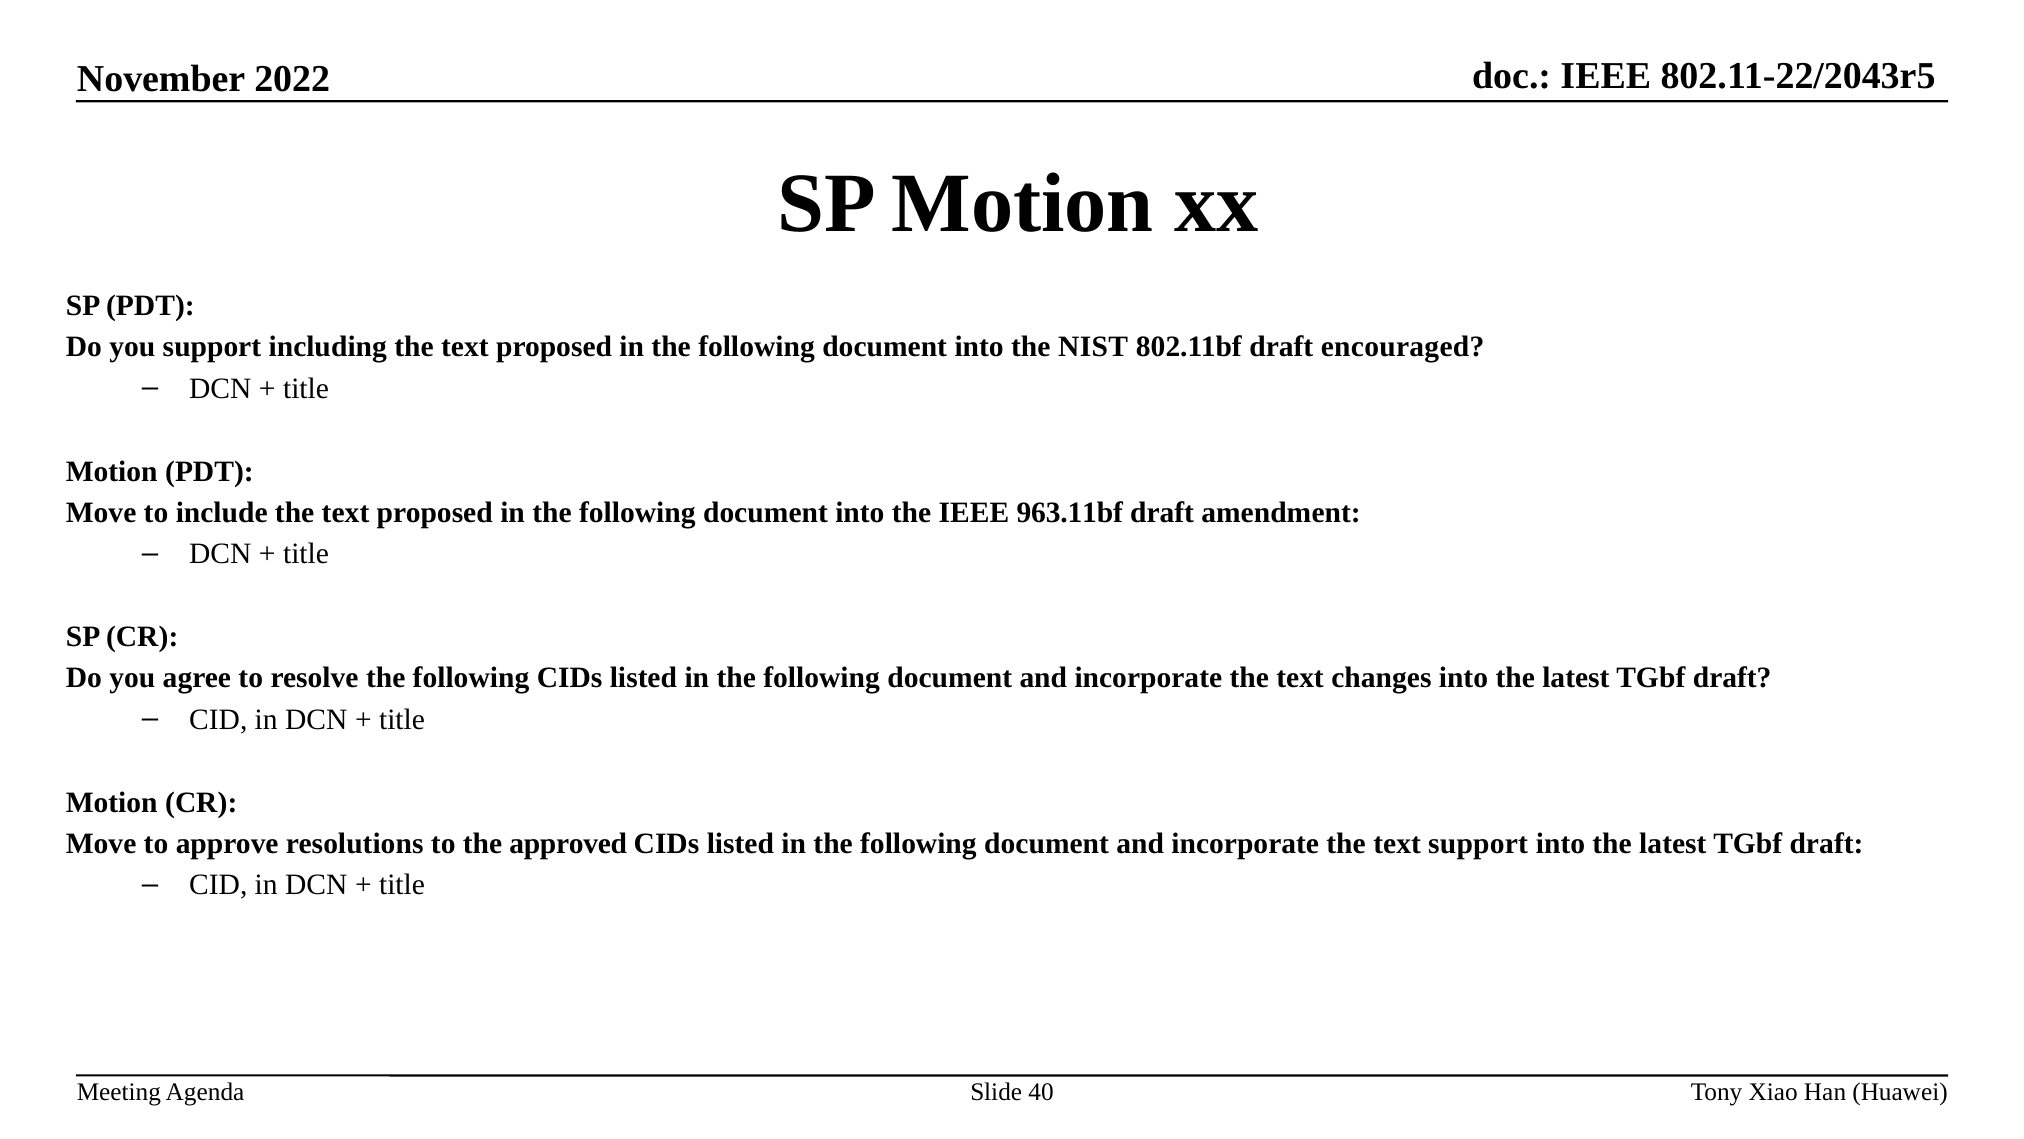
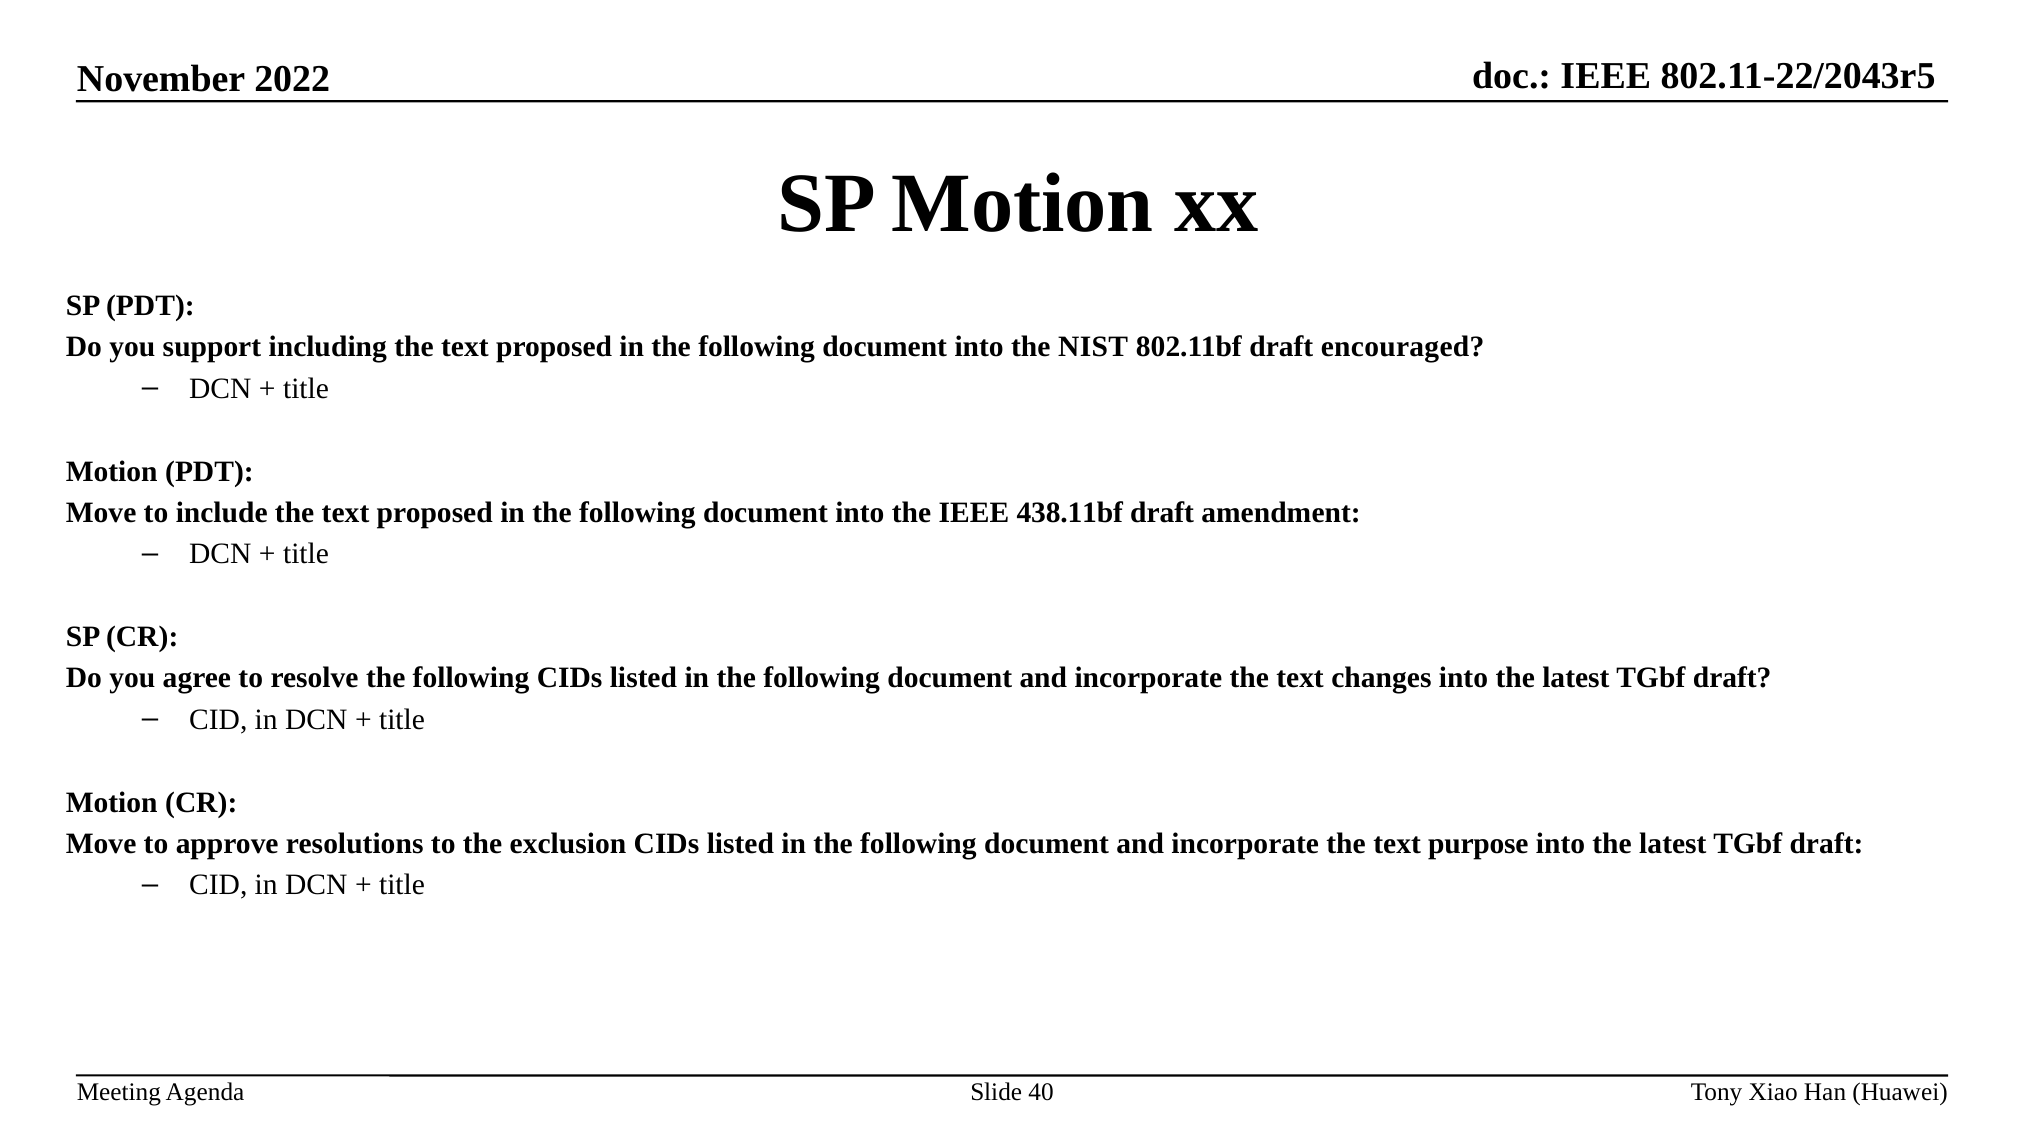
963.11bf: 963.11bf -> 438.11bf (1070, 512)
approved: approved -> exclusion (568, 843)
text support: support -> purpose (1478, 843)
